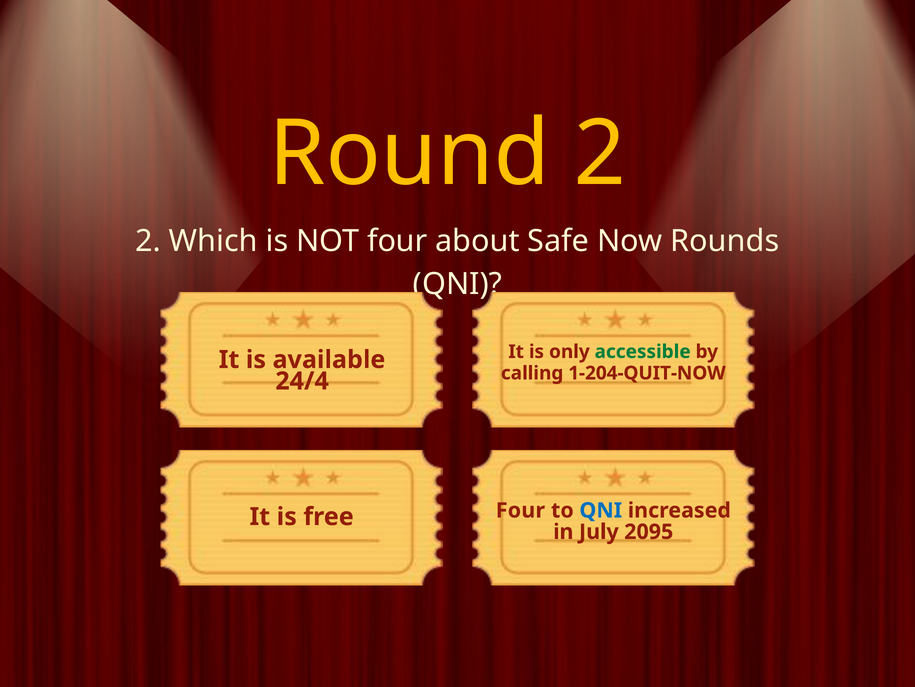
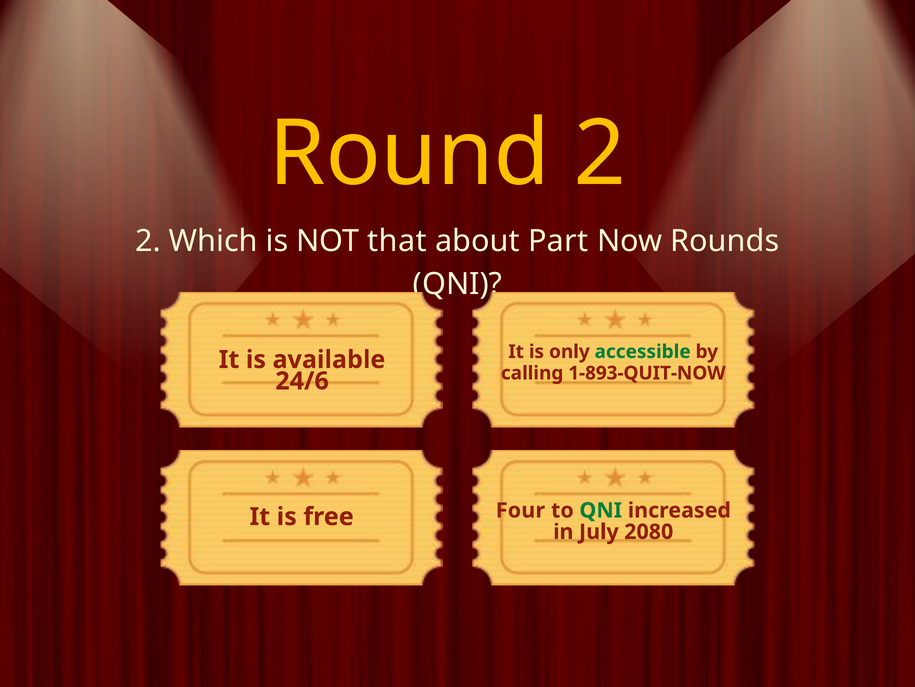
NOT four: four -> that (397, 241)
Safe: Safe -> Part (558, 241)
1-204-QUIT-NOW: 1-204-QUIT-NOW -> 1-893-QUIT-NOW (647, 373)
24/4: 24/4 -> 24/6 (302, 381)
QNI colour: blue -> green (601, 510)
2095: 2095 -> 2080 (649, 531)
